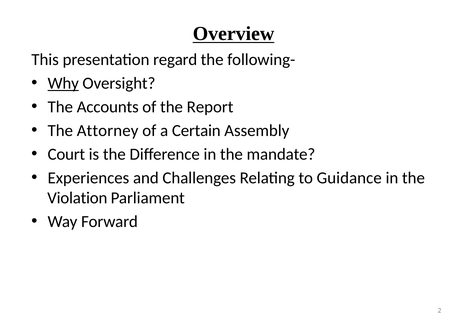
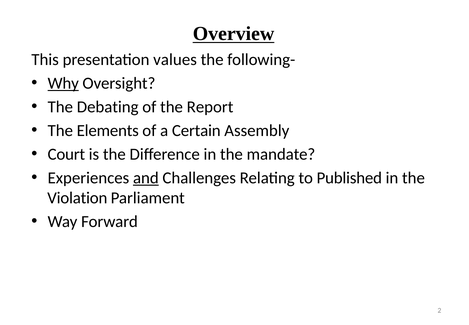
regard: regard -> values (175, 60)
Accounts: Accounts -> Debating (108, 107)
Attorney: Attorney -> Elements (108, 130)
and underline: none -> present (146, 178)
Guidance: Guidance -> Published (349, 178)
